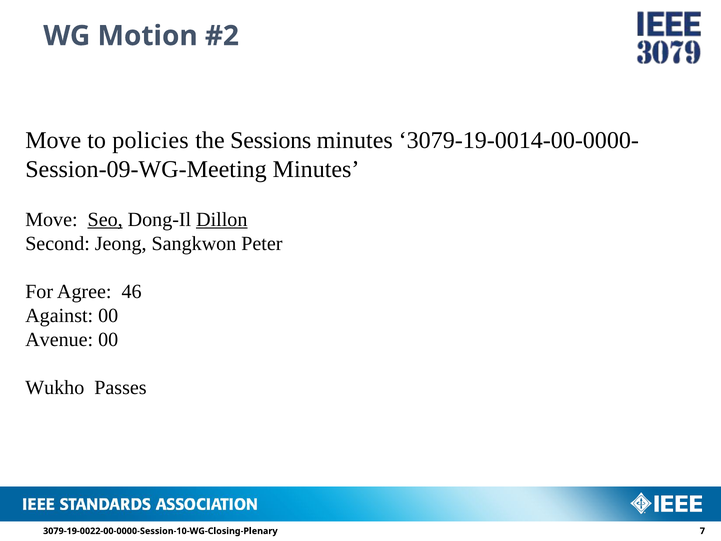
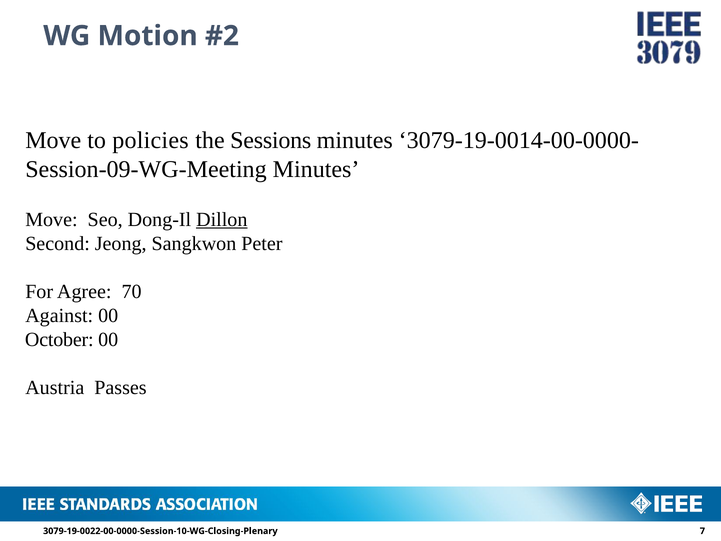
Seo underline: present -> none (105, 219)
46: 46 -> 70 (132, 291)
Avenue: Avenue -> October (59, 340)
Wukho: Wukho -> Austria (55, 388)
